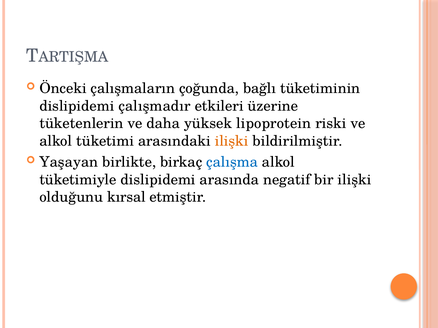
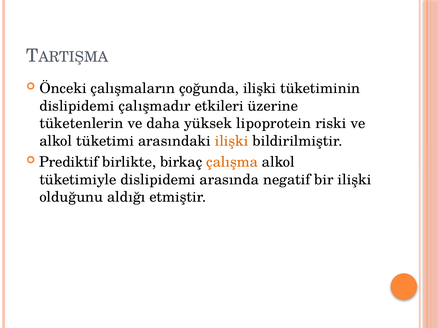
çoğunda bağlı: bağlı -> ilişki (260, 89)
Yaşayan: Yaşayan -> Prediktif (69, 162)
çalışma colour: blue -> orange (232, 162)
kırsal: kırsal -> aldığı (126, 197)
